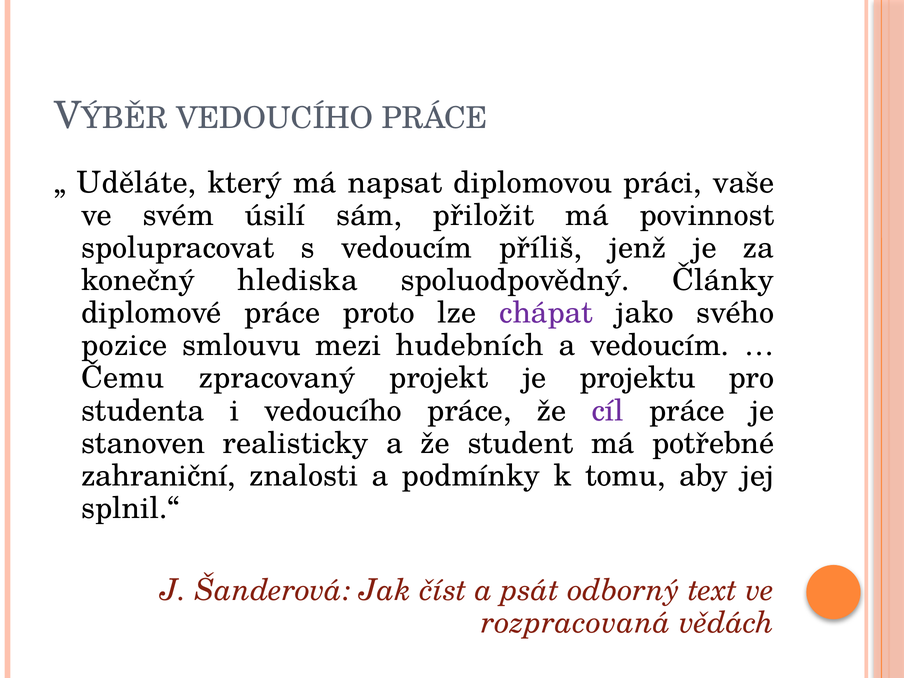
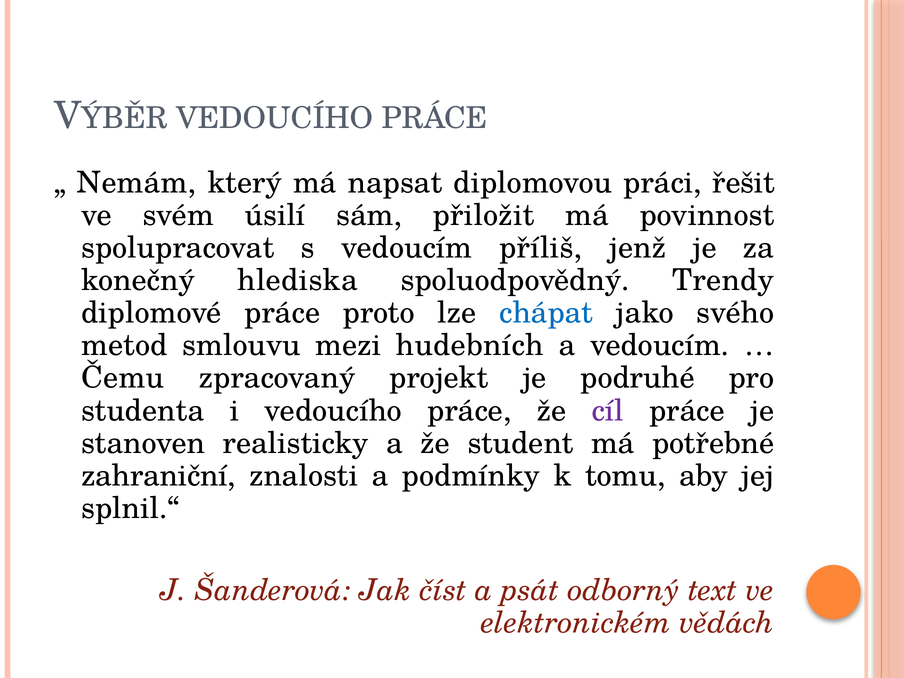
Uděláte: Uděláte -> Nemám (137, 183)
vaše: vaše -> řešit (744, 183)
Články: Články -> Trendy (723, 280)
chápat colour: purple -> blue (546, 313)
pozice: pozice -> metod (124, 345)
projektu: projektu -> podruhé (638, 378)
rozpracovaná: rozpracovaná -> elektronickém (576, 623)
